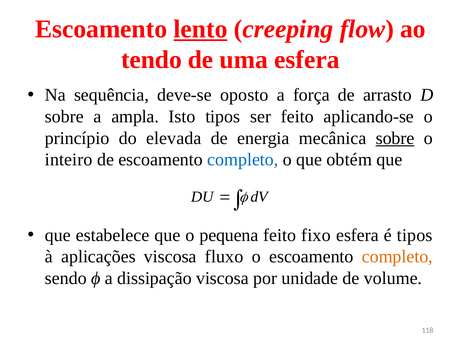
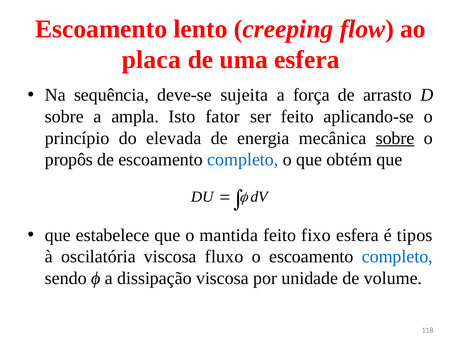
lento underline: present -> none (201, 29)
tendo: tendo -> placa (151, 60)
oposto: oposto -> sujeita (244, 95)
Isto tipos: tipos -> fator (223, 117)
inteiro: inteiro -> propôs (69, 160)
pequena: pequena -> mantida (229, 235)
aplicações: aplicações -> oscilatória (98, 256)
completo colour: orange -> blue (397, 256)
